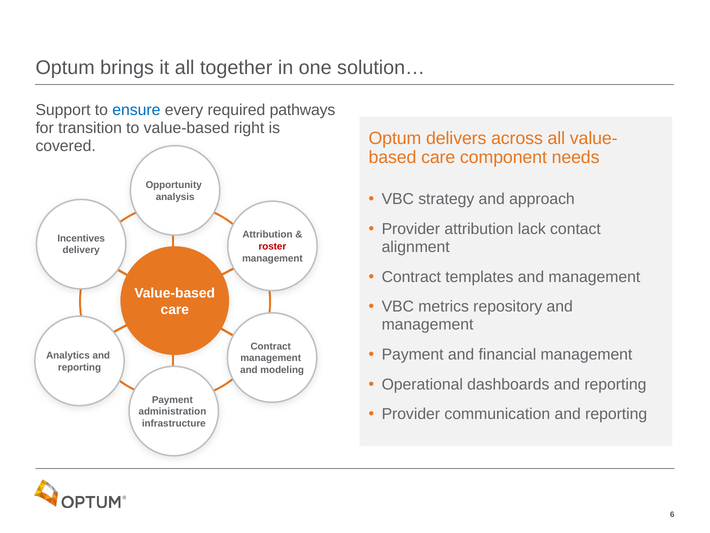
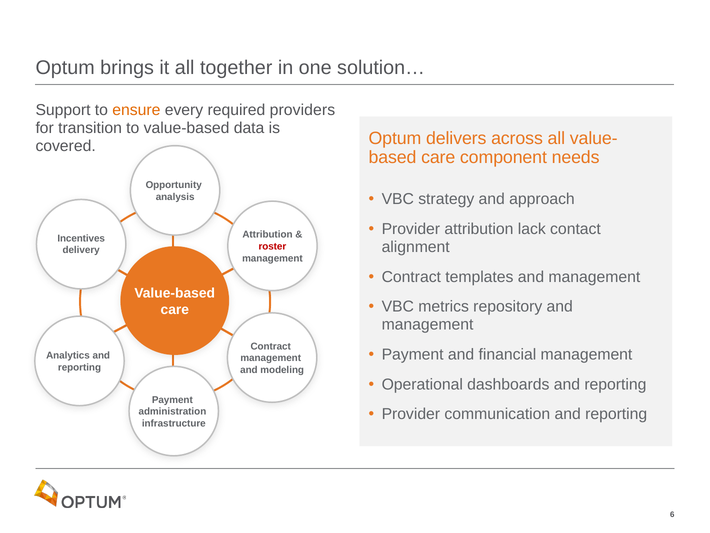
ensure colour: blue -> orange (136, 110)
pathways: pathways -> providers (302, 110)
right: right -> data (249, 128)
